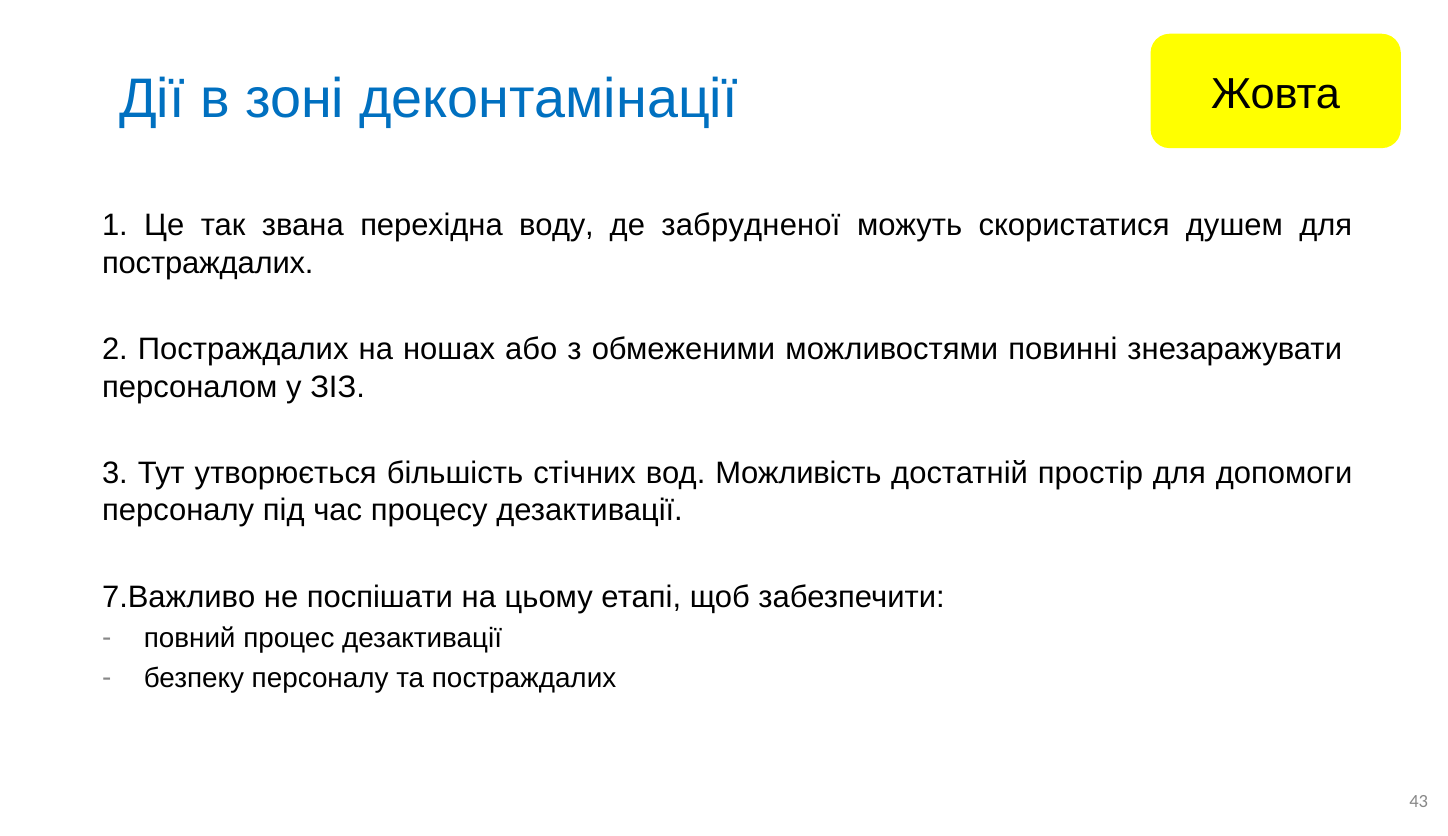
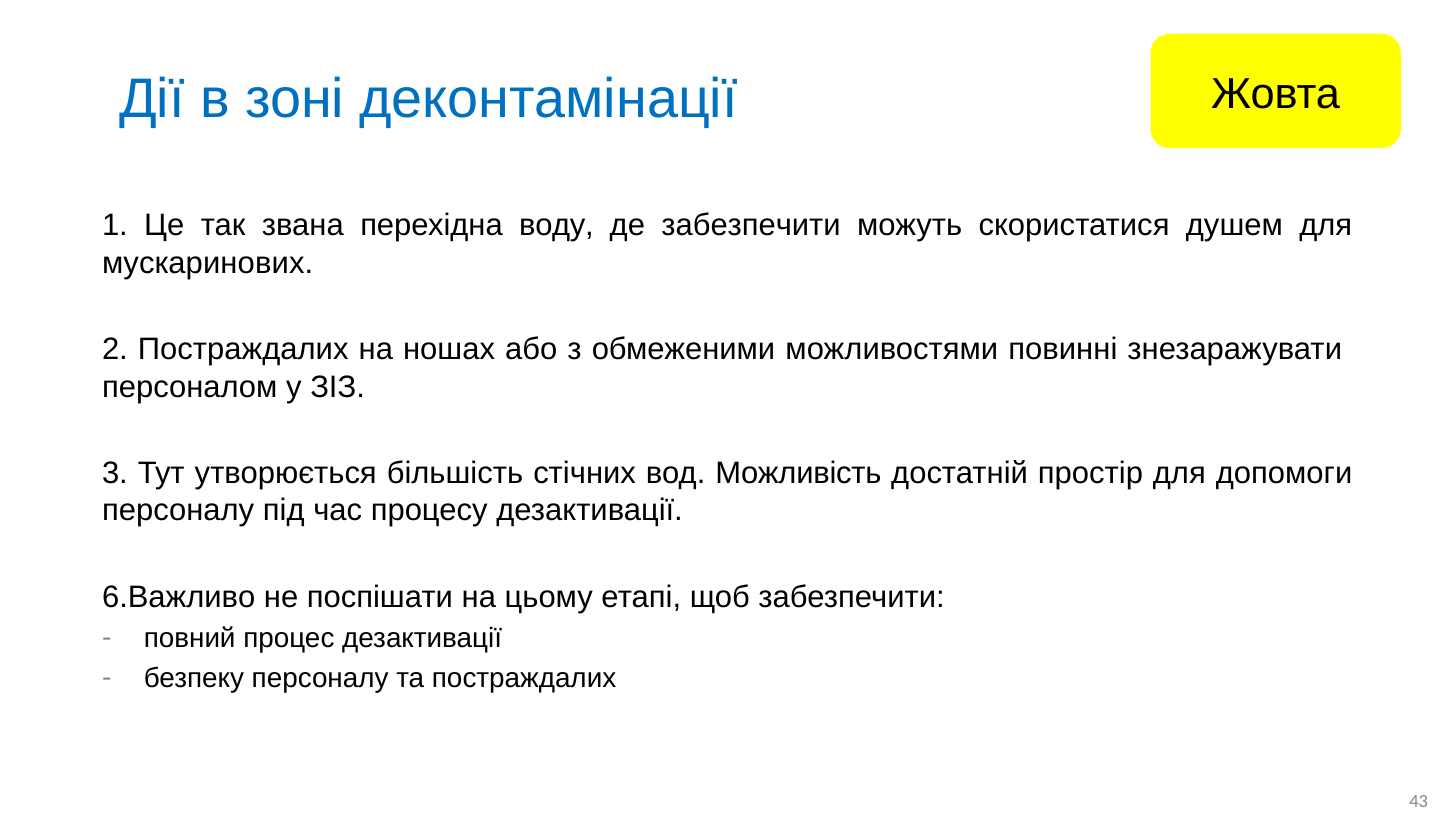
де забрудненої: забрудненої -> забезпечити (751, 226)
постраждалих: постраждалих -> мускаринових (208, 263)
7.Важливо: 7.Важливо -> 6.Важливо (179, 597)
